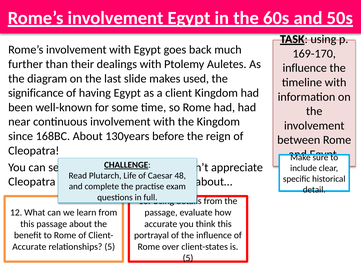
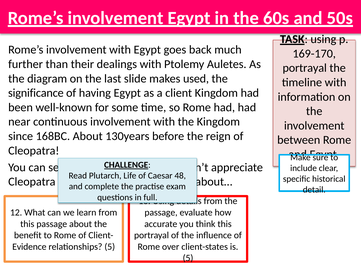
influence: influence -> portrayal (305, 68)
Accurate: Accurate -> Evidence (29, 247)
